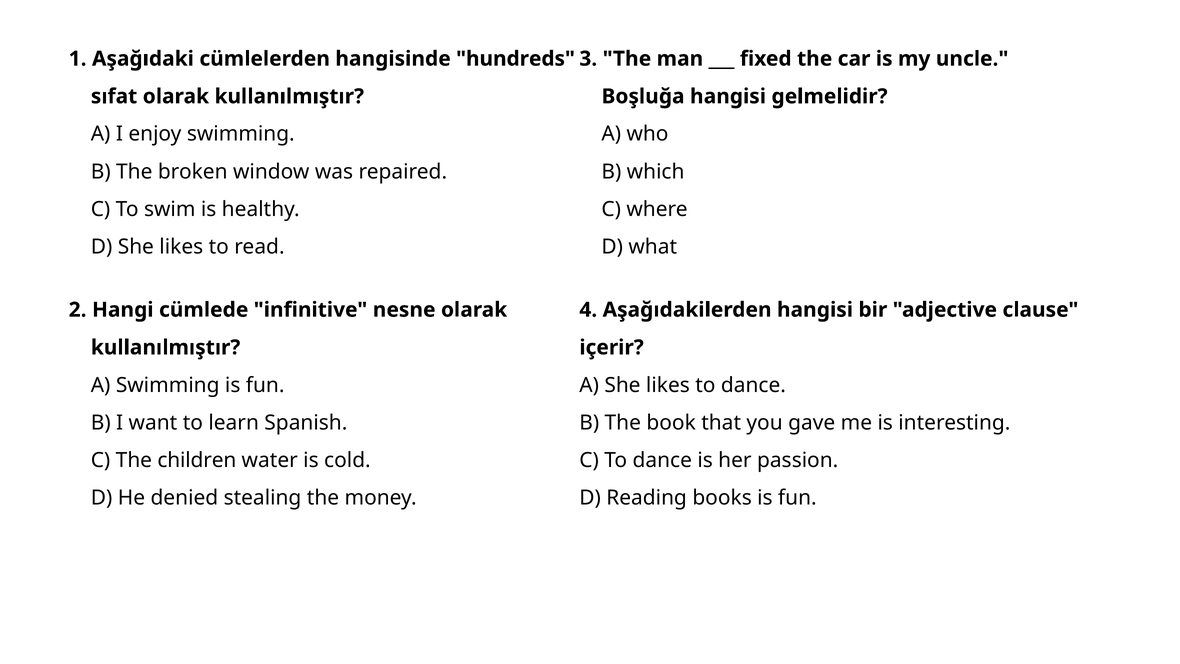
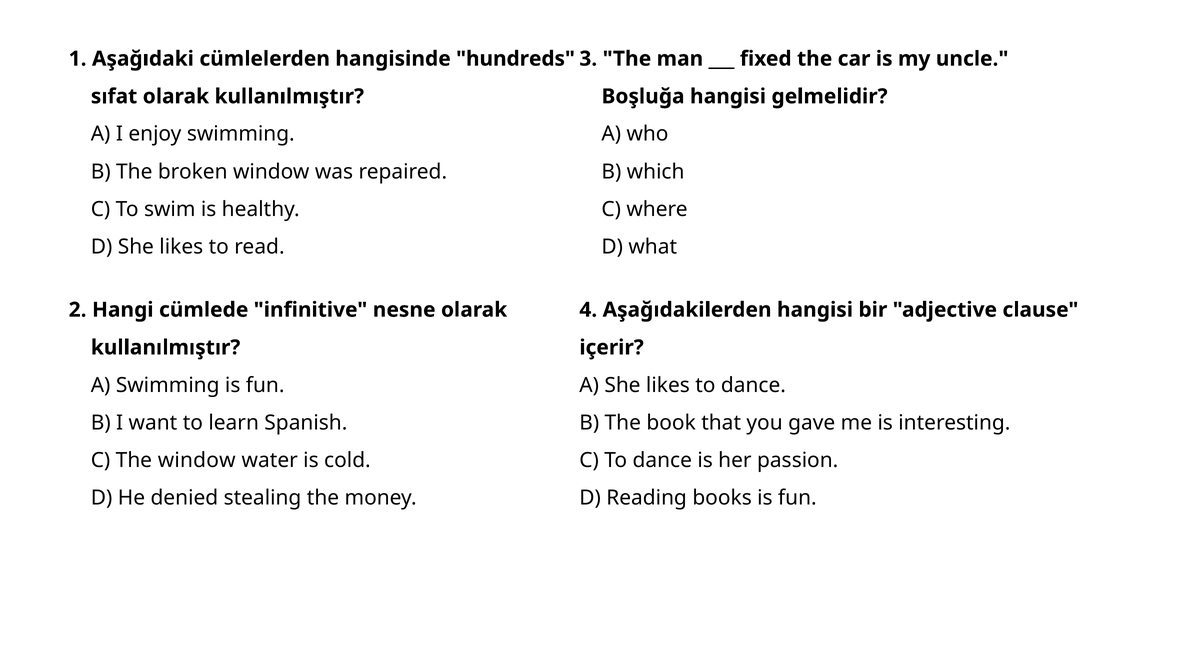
The children: children -> window (197, 460)
